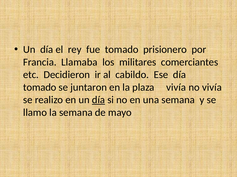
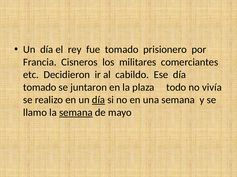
Llamaba: Llamaba -> Cisneros (79, 62)
plaza vivía: vivía -> todo (176, 88)
semana underline: none -> present (76, 113)
